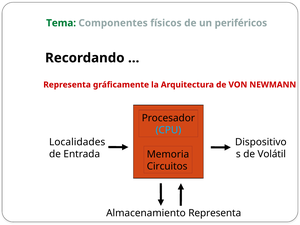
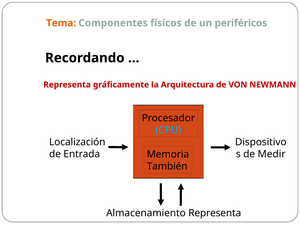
Tema colour: green -> orange (61, 23)
Localidades: Localidades -> Localización (77, 142)
Volátil: Volátil -> Medir (272, 154)
Circuitos: Circuitos -> También (167, 166)
